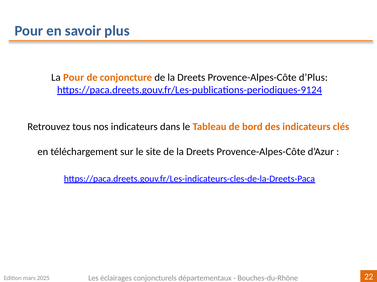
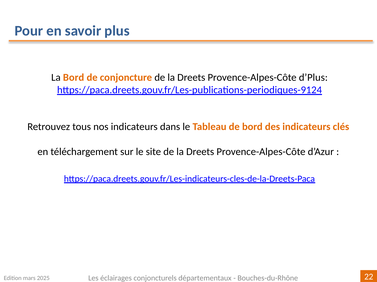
La Pour: Pour -> Bord (74, 78)
